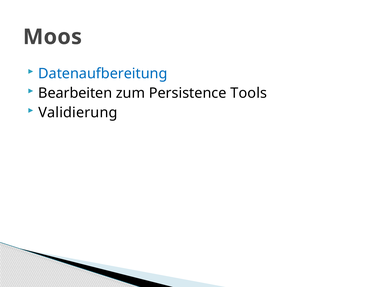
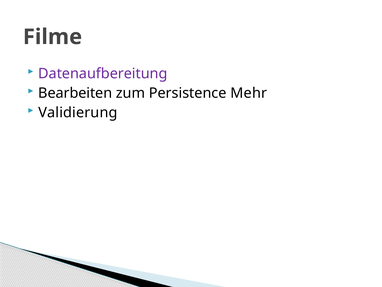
Moos: Moos -> Filme (52, 37)
Datenaufbereitung colour: blue -> purple (103, 73)
Tools: Tools -> Mehr (249, 93)
